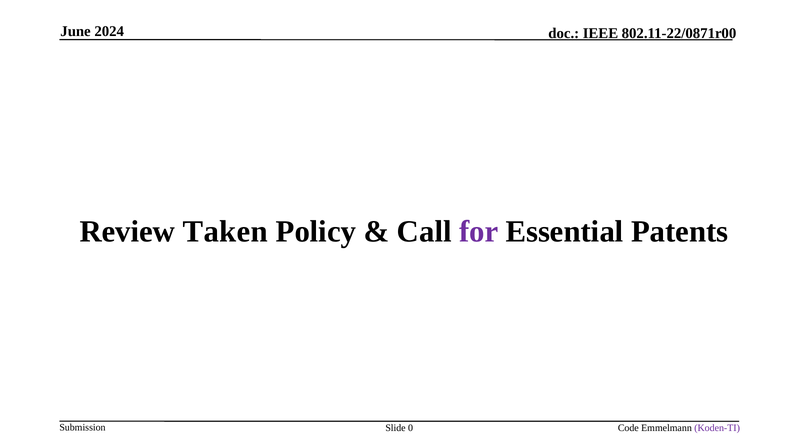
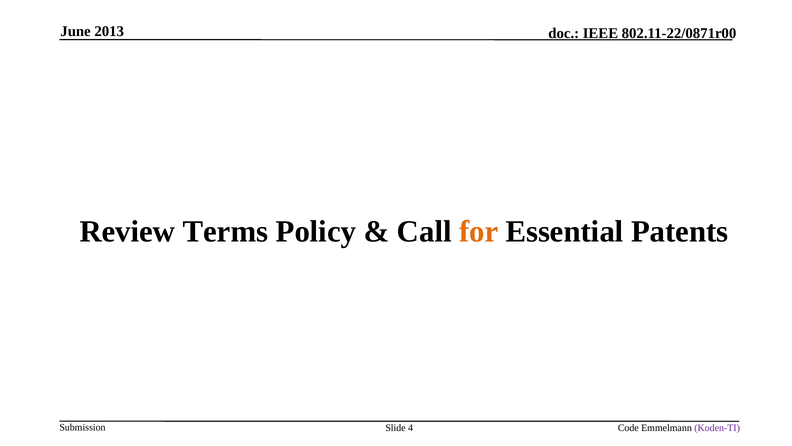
2024: 2024 -> 2013 (109, 32)
Taken: Taken -> Terms (226, 231)
for colour: purple -> orange (479, 231)
0: 0 -> 4 (411, 427)
